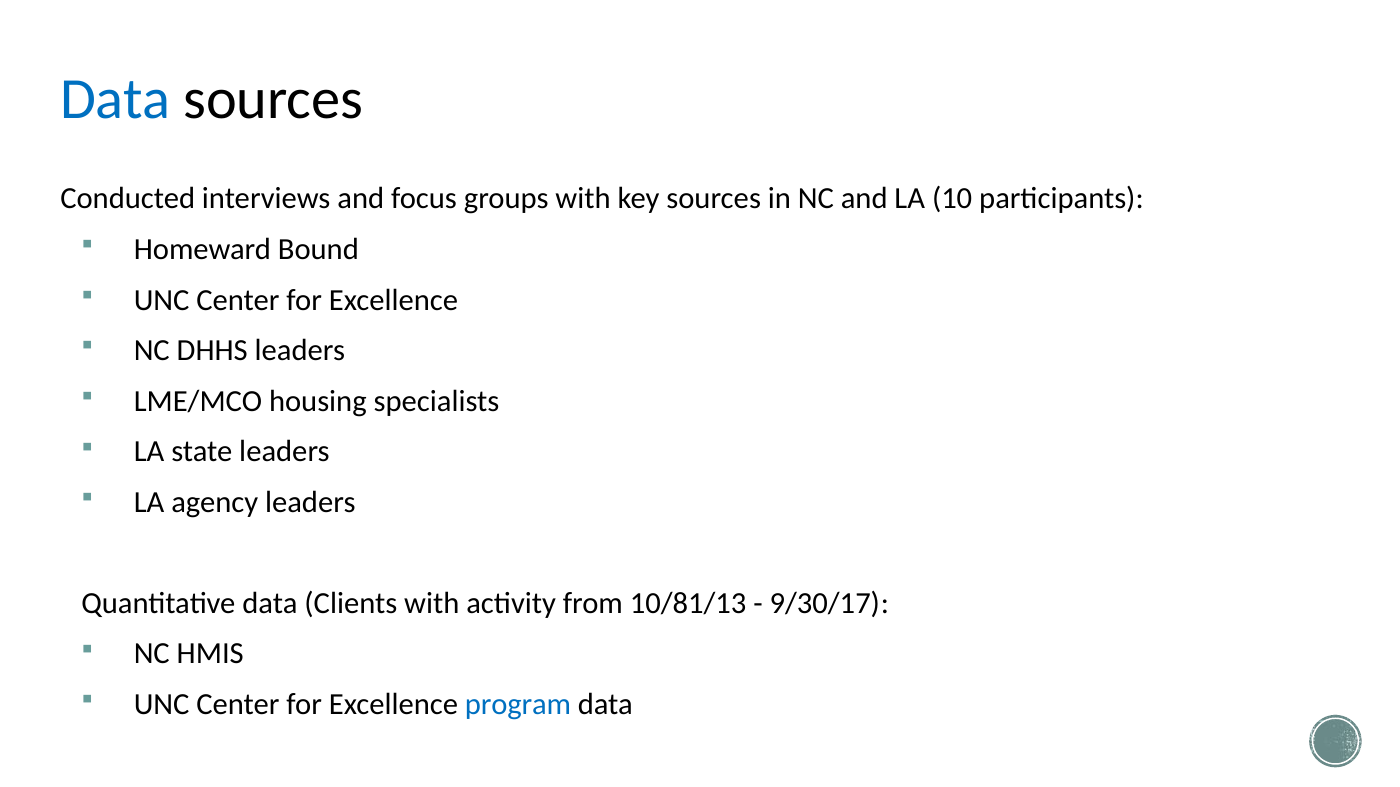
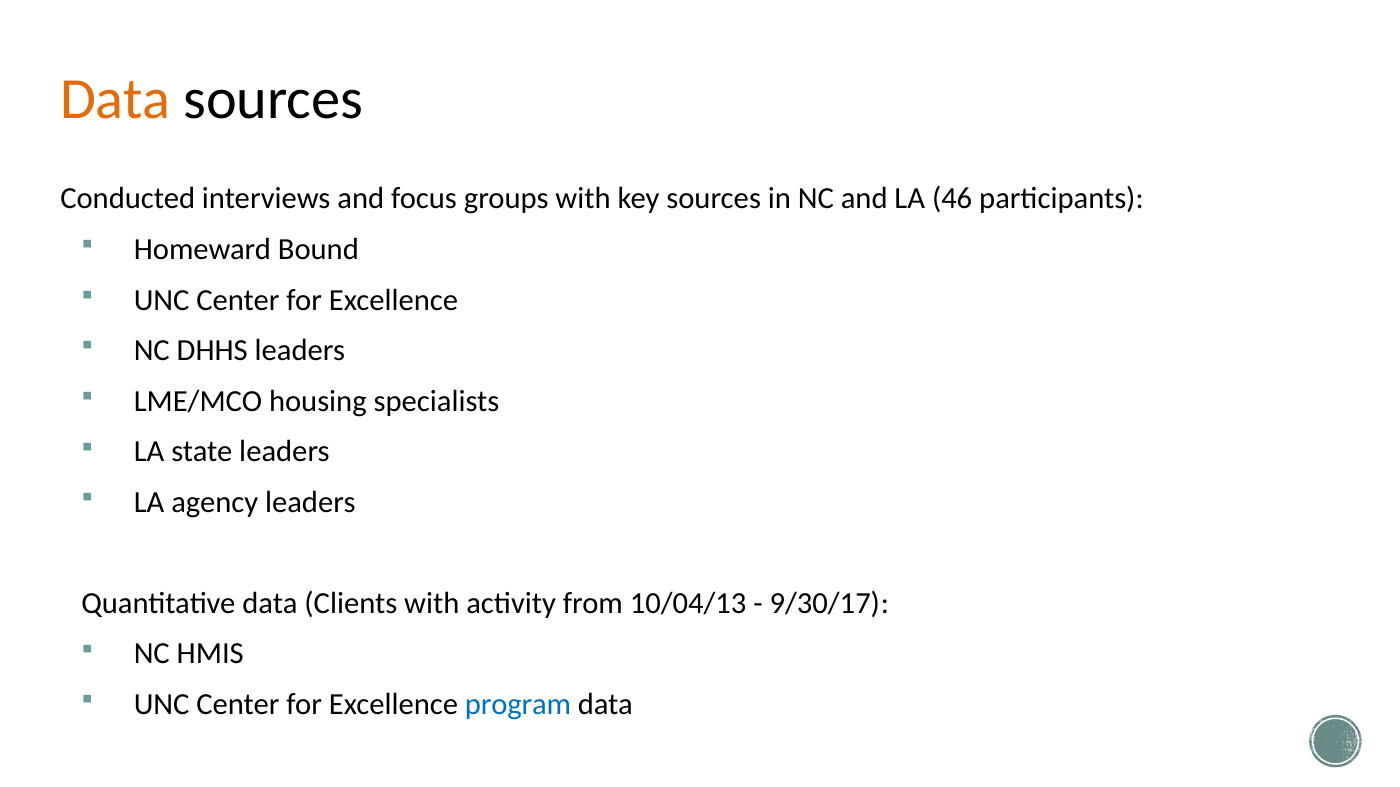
Data colour: blue -> orange (115, 100)
10: 10 -> 46 (952, 199)
10/81/13: 10/81/13 -> 10/04/13 (688, 603)
